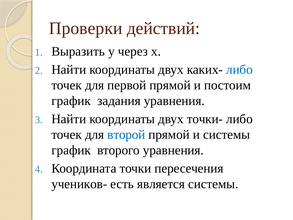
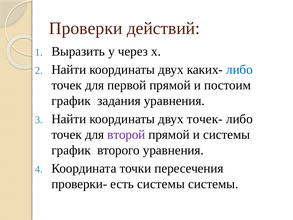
точки-: точки- -> точек- (205, 119)
второй colour: blue -> purple (126, 134)
учеников-: учеников- -> проверки- (79, 184)
есть является: является -> системы (161, 184)
